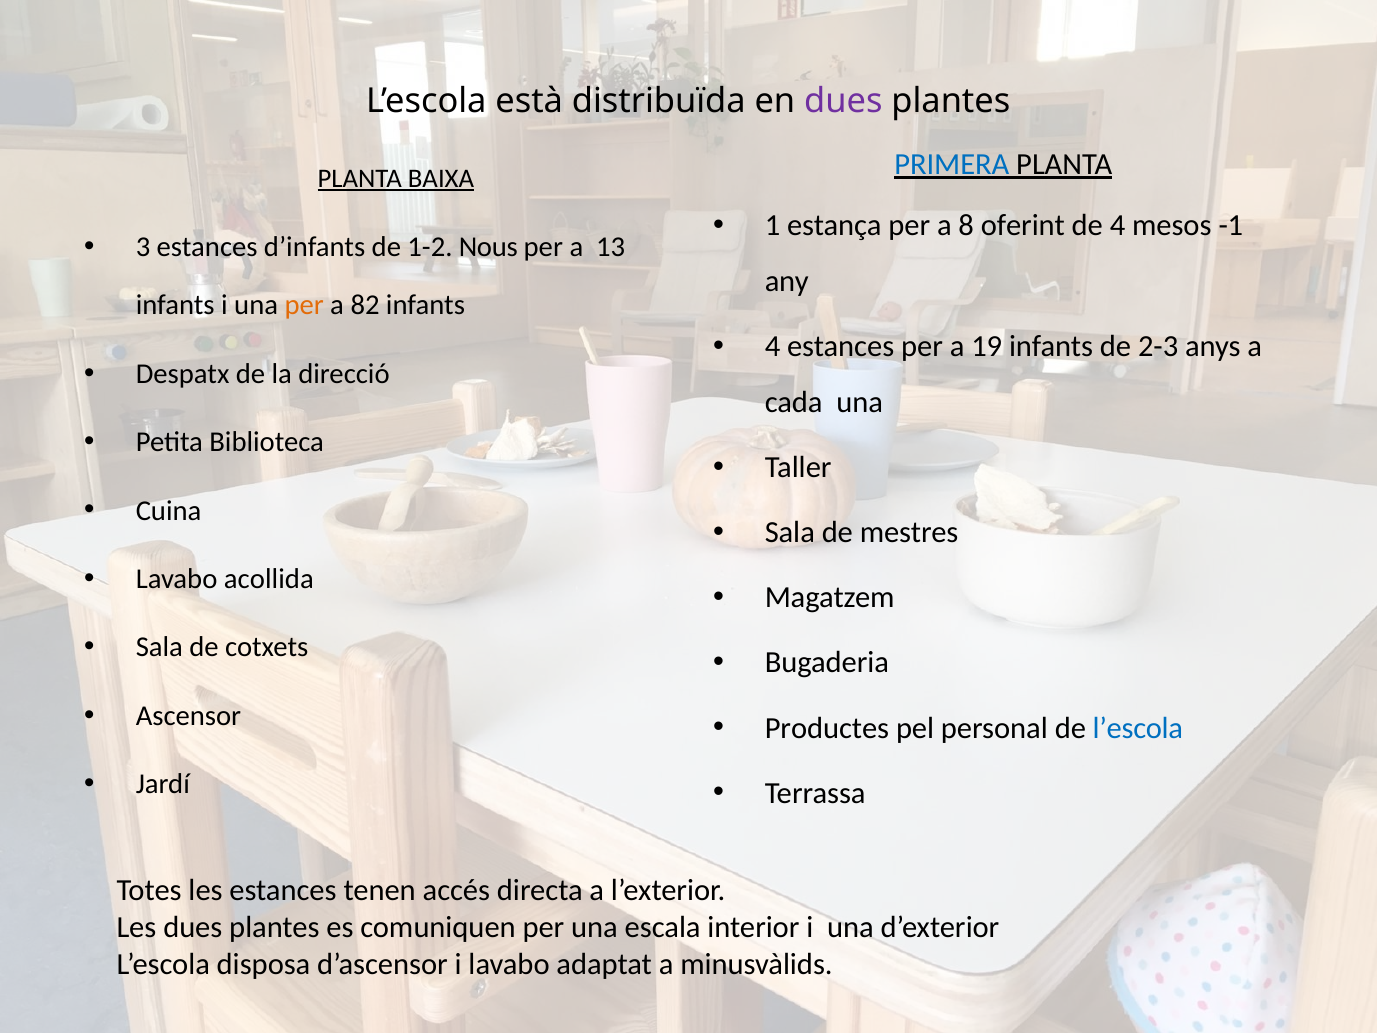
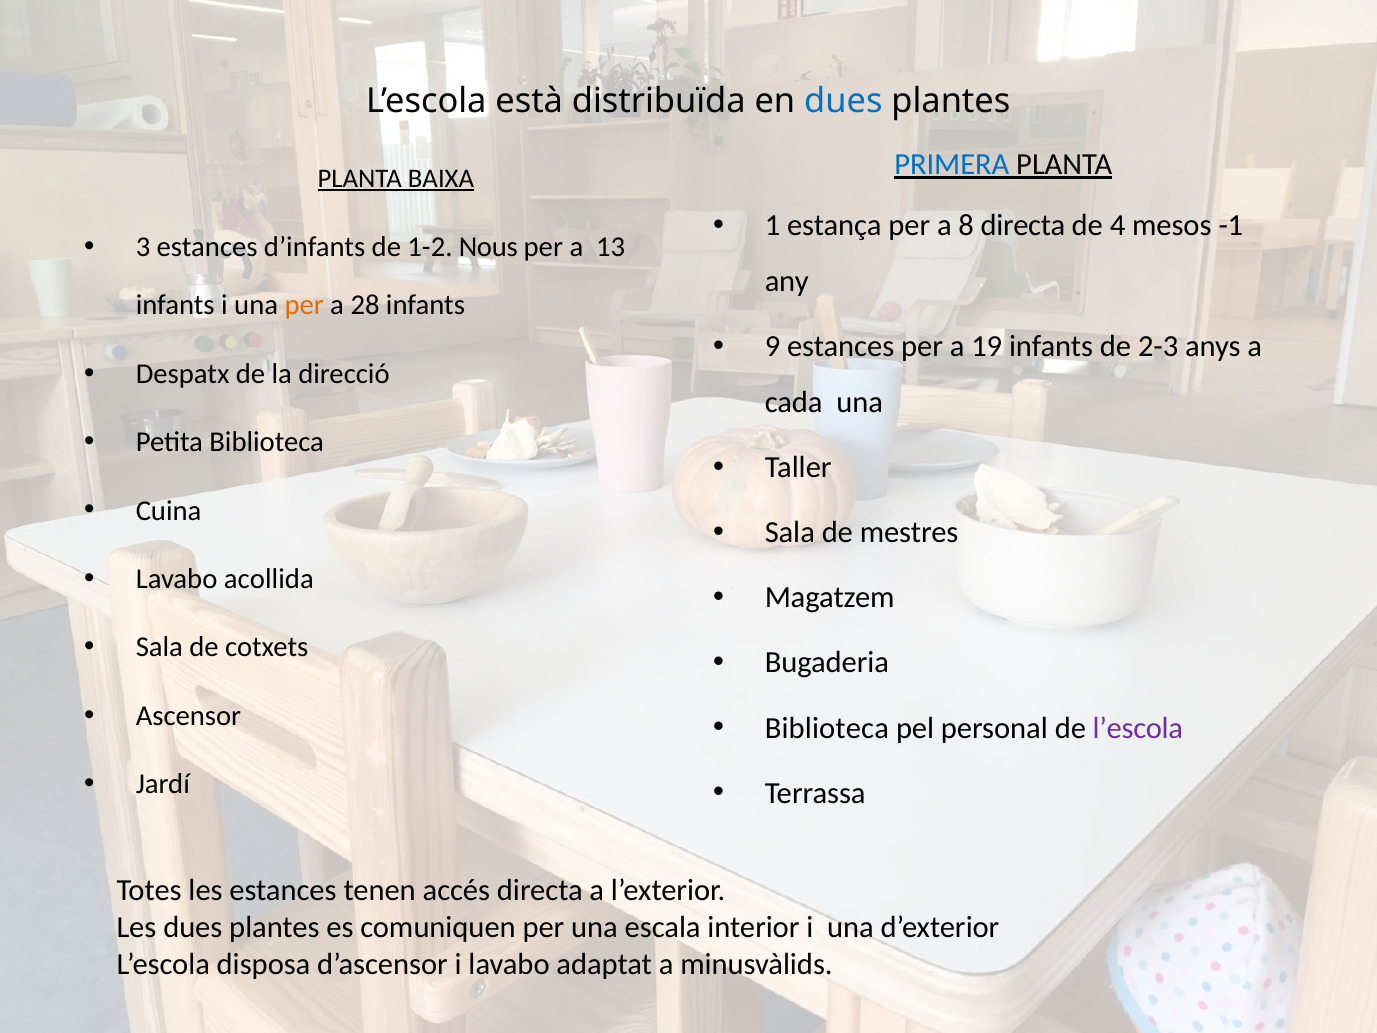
dues colour: purple -> blue (843, 101)
8 oferint: oferint -> directa (1023, 226)
82: 82 -> 28 (365, 305)
4: 4 -> 9 (773, 347)
Productes: Productes -> Biblioteca (827, 728)
l’escola colour: blue -> purple (1138, 728)
